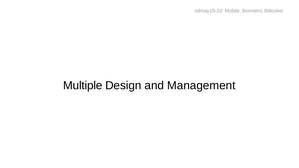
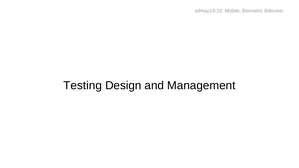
Multiple: Multiple -> Testing (83, 86)
